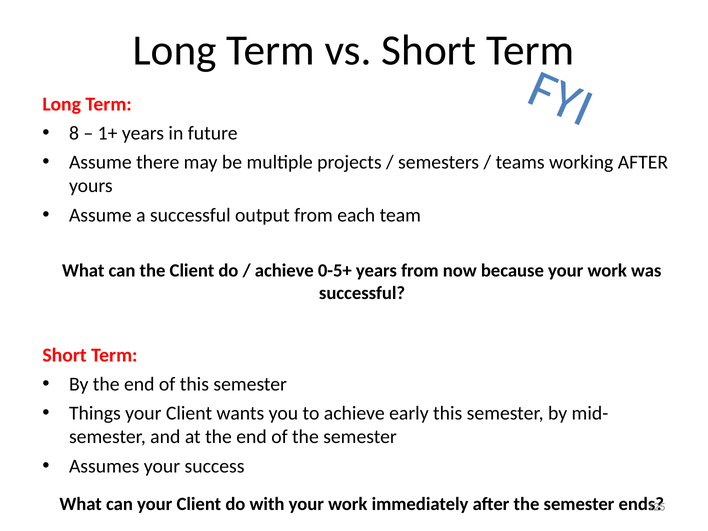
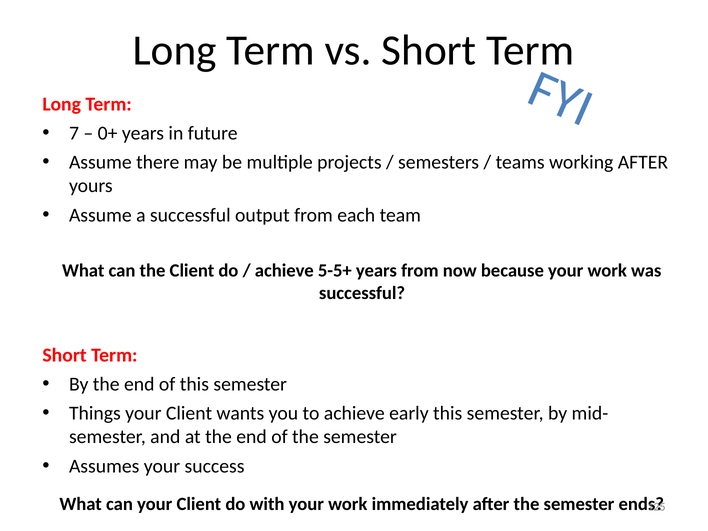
8: 8 -> 7 (74, 133)
1+: 1+ -> 0+ (108, 133)
0-5+: 0-5+ -> 5-5+ (335, 271)
